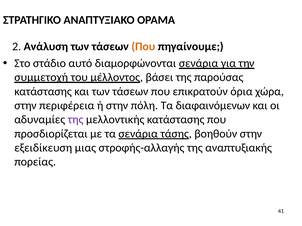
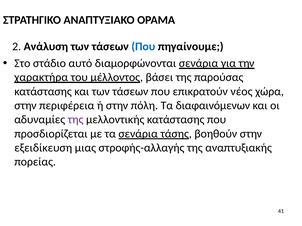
Που colour: orange -> blue (143, 47)
συμμετοχή: συμμετοχή -> χαρακτήρα (41, 78)
όρια: όρια -> νέος (241, 92)
